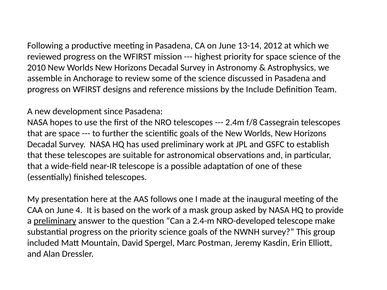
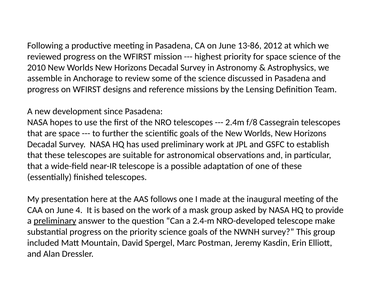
13-14: 13-14 -> 13-86 (250, 46)
Include: Include -> Lensing (260, 90)
